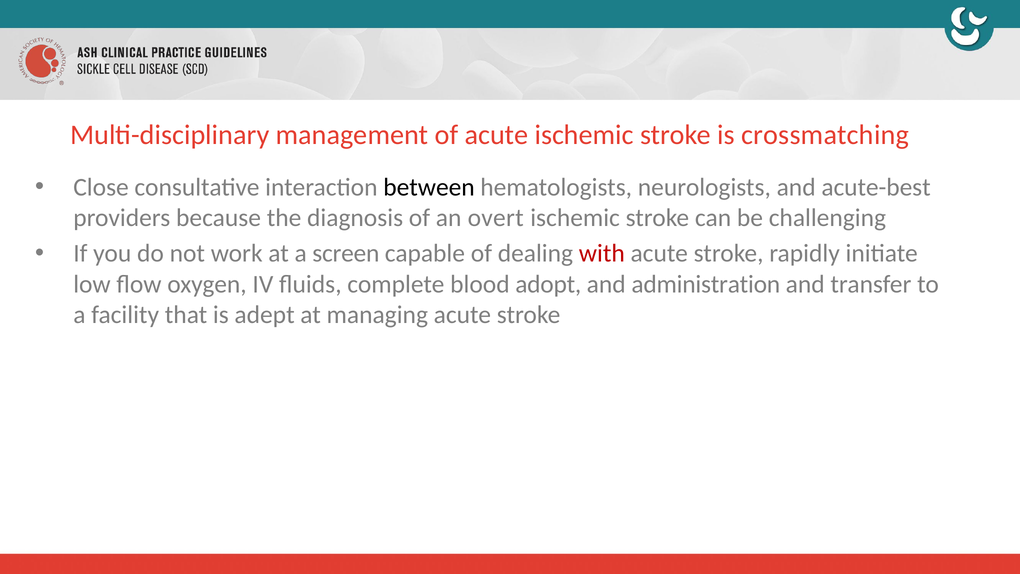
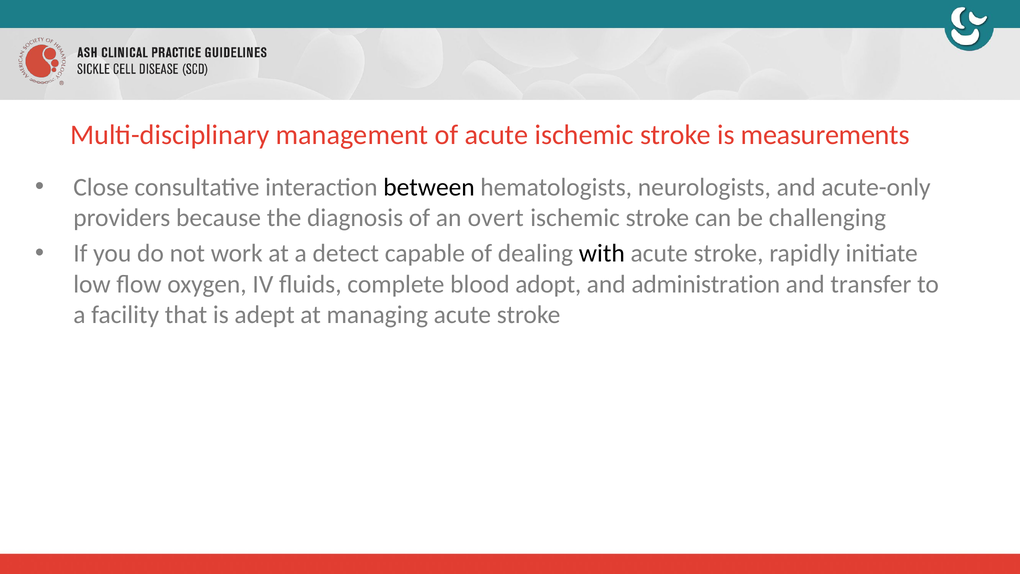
crossmatching: crossmatching -> measurements (825, 135)
acute-best: acute-best -> acute-only (876, 187)
screen: screen -> detect (346, 253)
with colour: red -> black (602, 253)
